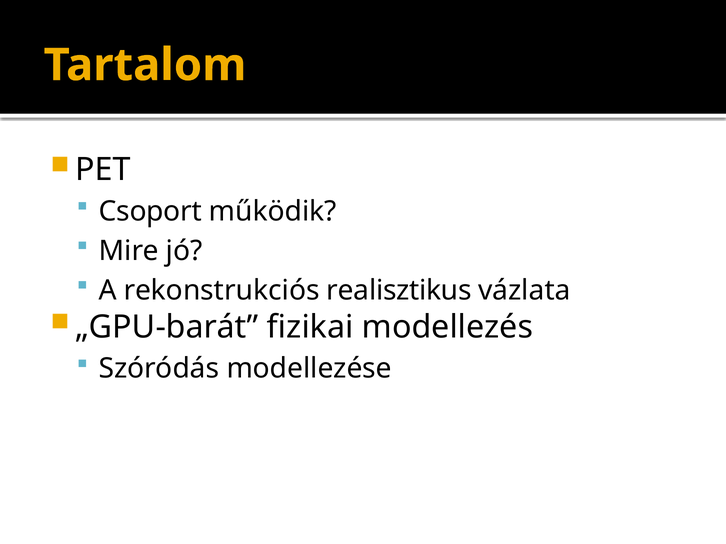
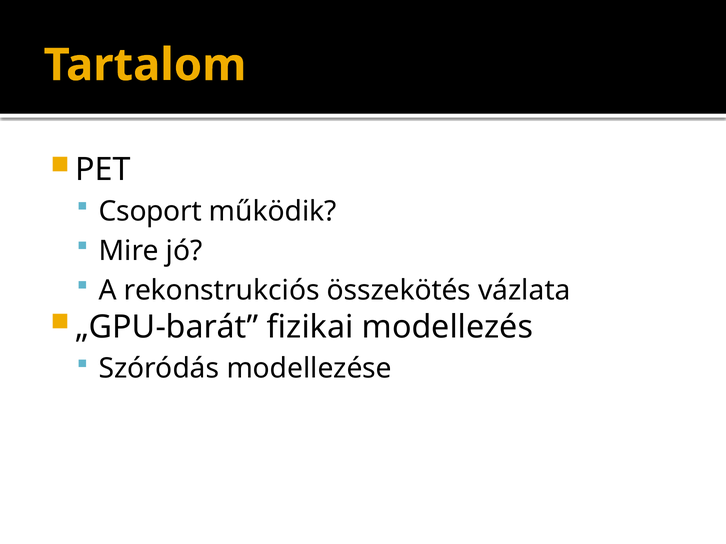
realisztikus: realisztikus -> összekötés (399, 291)
